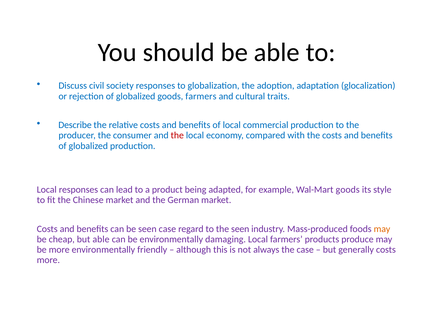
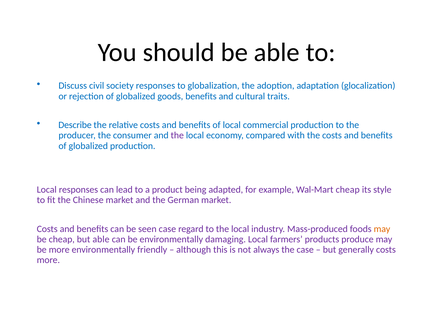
goods farmers: farmers -> benefits (201, 96)
the colour: red -> purple (177, 136)
Wal-Mart goods: goods -> cheap (348, 190)
to the seen: seen -> local (240, 229)
